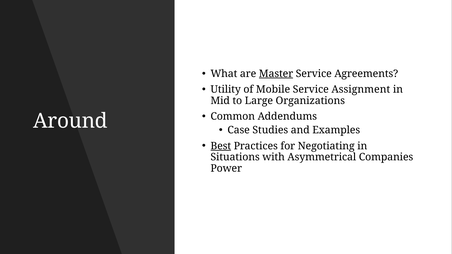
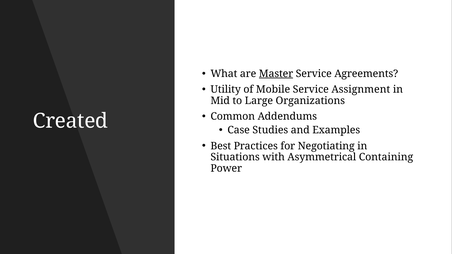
Around: Around -> Created (70, 121)
Best underline: present -> none (221, 146)
Companies: Companies -> Containing (386, 157)
